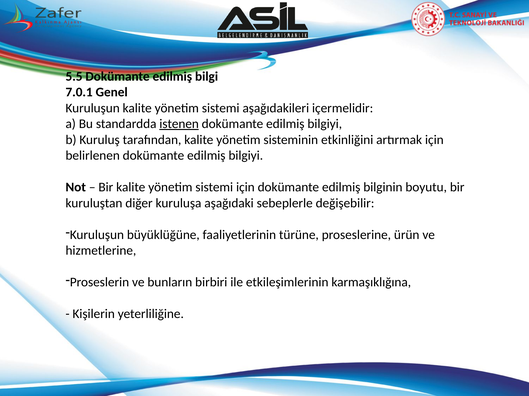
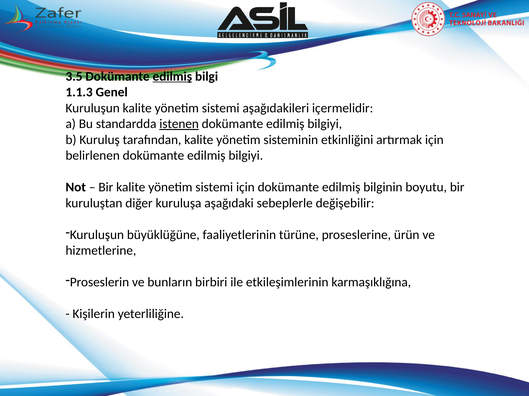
5.5: 5.5 -> 3.5 (74, 77)
edilmiş underline: none -> present (172, 77)
7.0.1: 7.0.1 -> 1.1.3 (79, 92)
